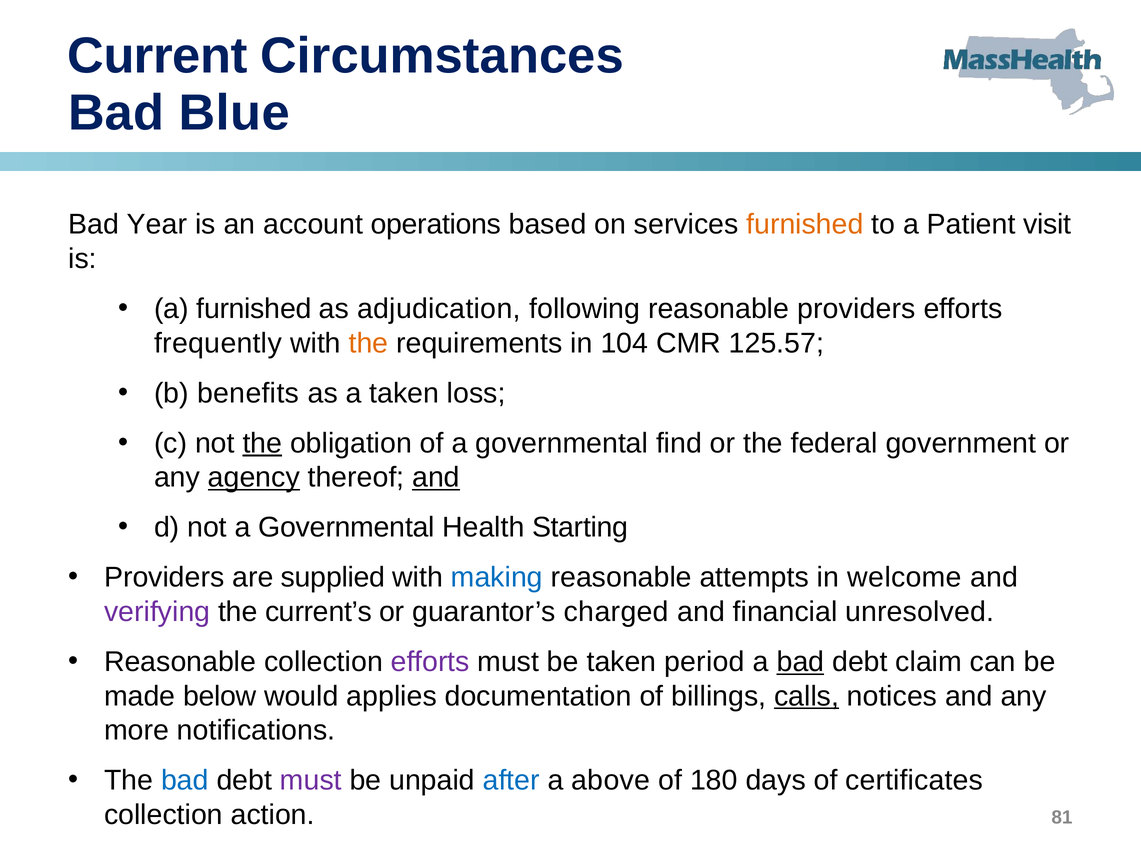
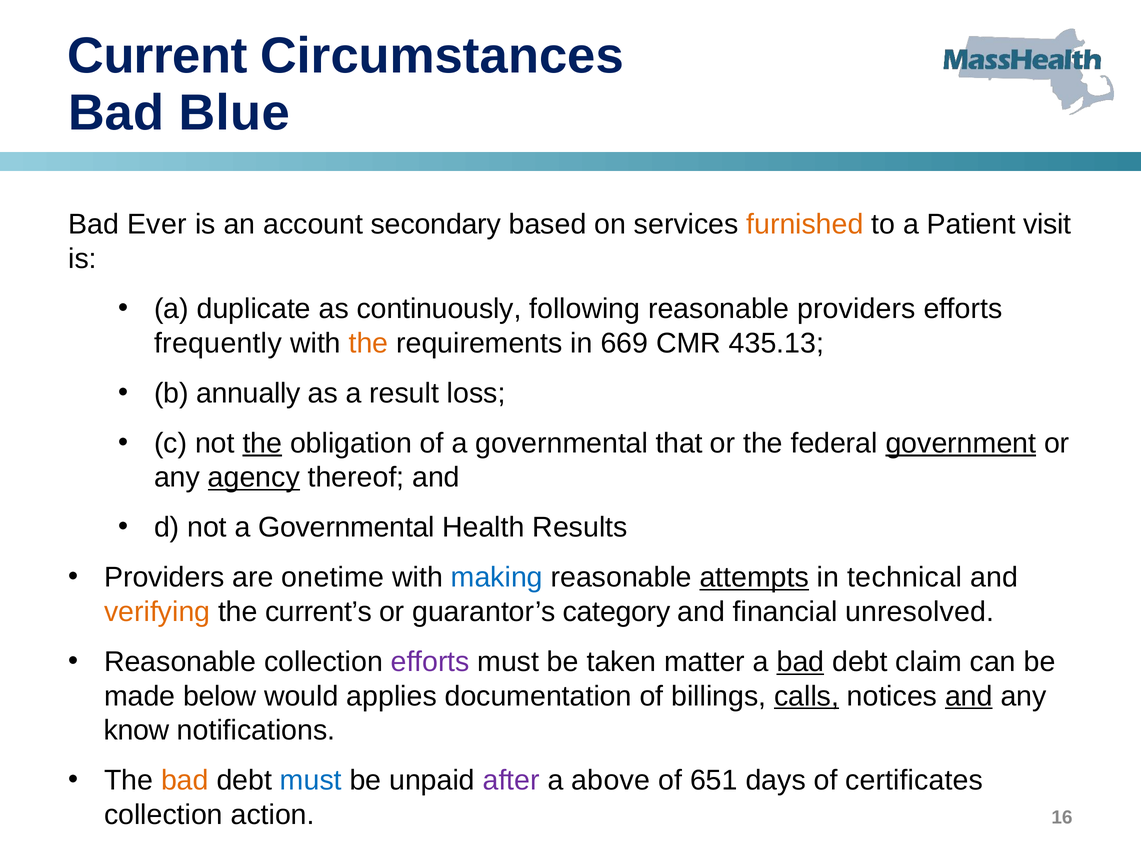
Year: Year -> Ever (157, 224)
operations: operations -> secondary (436, 224)
a furnished: furnished -> duplicate (254, 309)
adjudication: adjudication -> continuously (439, 309)
104: 104 -> 669 (624, 343)
125.57: 125.57 -> 435.13 (776, 343)
benefits: benefits -> annually (248, 393)
a taken: taken -> result (404, 393)
find: find -> that (679, 443)
government underline: none -> present (961, 443)
and underline: present -> none (436, 477)
Starting: Starting -> Results (580, 527)
supplied: supplied -> onetime (333, 577)
attempts underline: none -> present (754, 577)
welcome: welcome -> technical (905, 577)
verifying colour: purple -> orange (157, 612)
charged: charged -> category (617, 612)
period: period -> matter (705, 662)
and underline: none -> present (969, 696)
more: more -> know (137, 730)
bad colour: blue -> orange (185, 780)
must colour: purple -> blue (311, 780)
after colour: blue -> purple (511, 780)
180: 180 -> 651 (714, 780)
81: 81 -> 16 (1062, 817)
